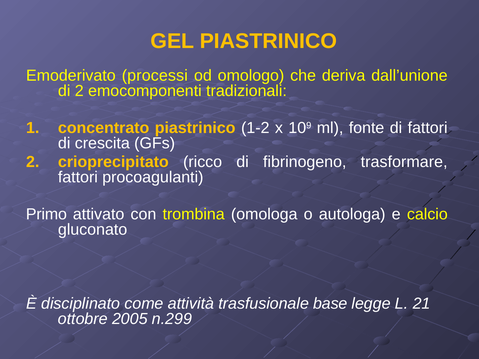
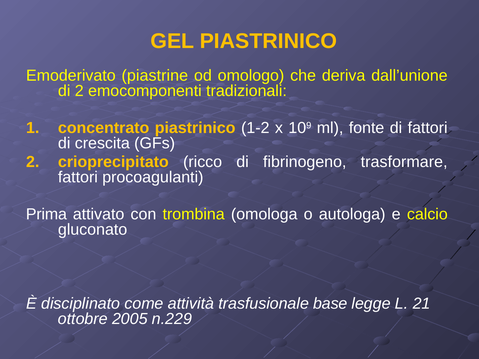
processi: processi -> piastrine (155, 76)
Primo: Primo -> Prima (46, 214)
n.299: n.299 -> n.229 (172, 319)
